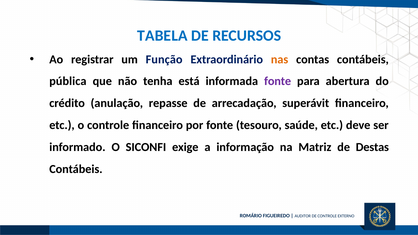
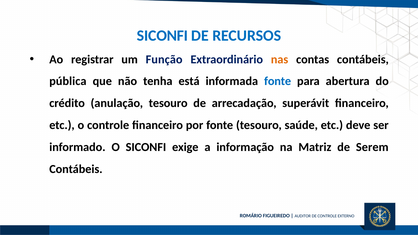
TABELA: TABELA -> SICONFI (163, 36)
fonte colour: purple -> blue (278, 81)
anulação repasse: repasse -> tesouro (168, 103)
Destas: Destas -> Serem (372, 147)
